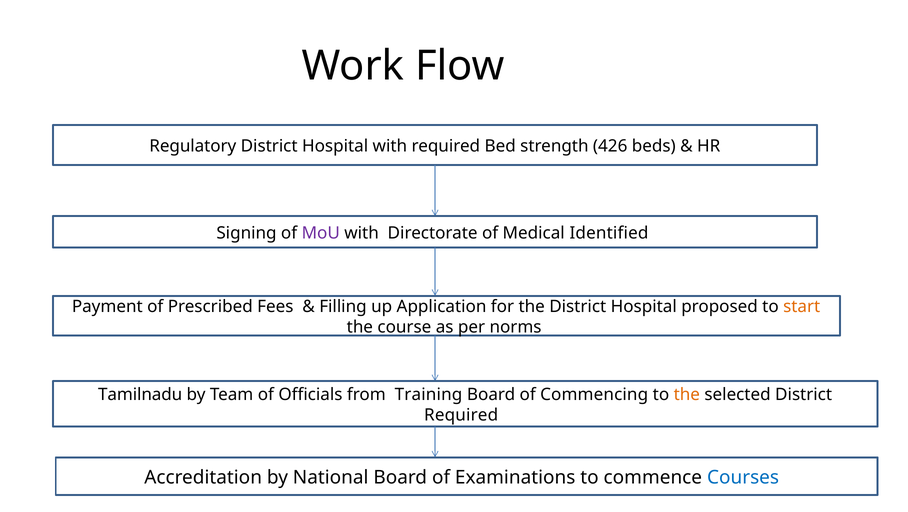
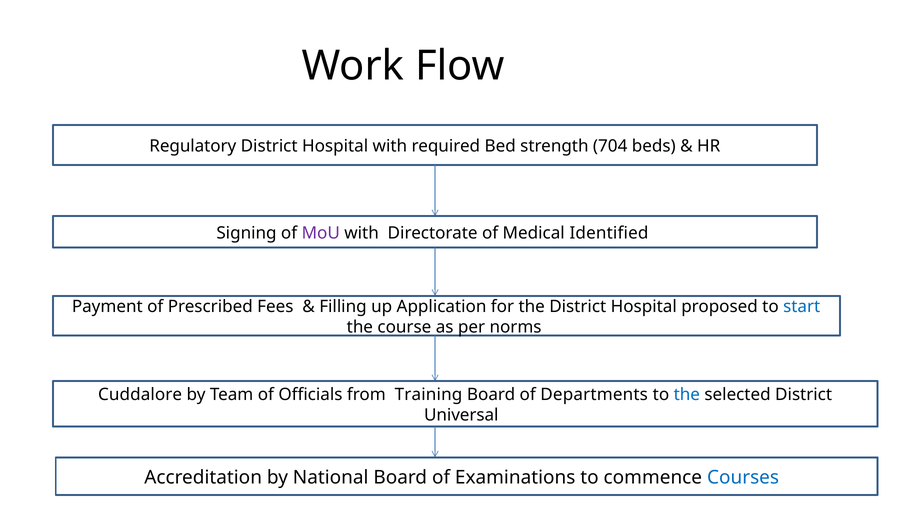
426: 426 -> 704 (610, 146)
start colour: orange -> blue (802, 307)
Tamilnadu: Tamilnadu -> Cuddalore (140, 395)
Commencing: Commencing -> Departments (594, 395)
the colour: orange -> blue (687, 395)
Required: Required -> Universal (461, 415)
